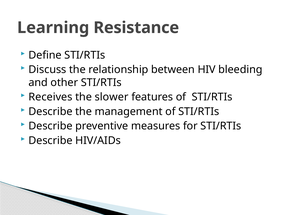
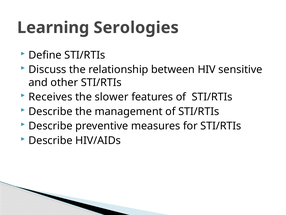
Resistance: Resistance -> Serologies (136, 28)
bleeding: bleeding -> sensitive (240, 69)
